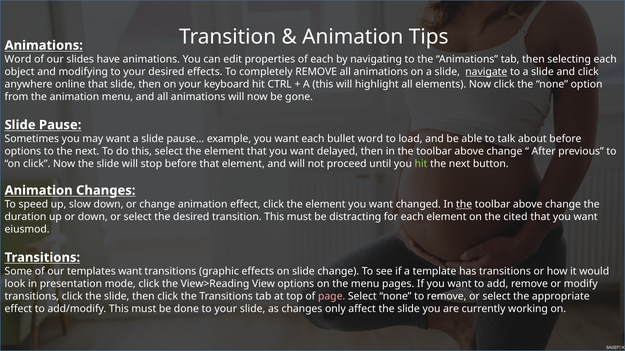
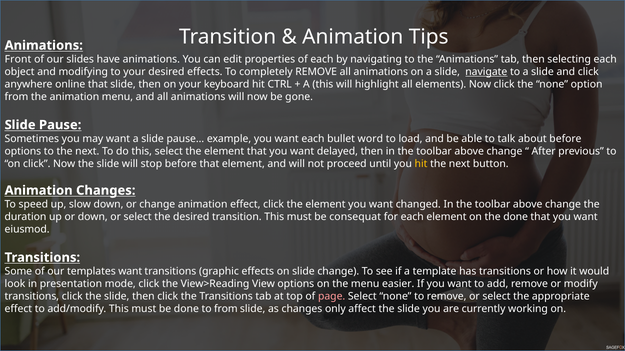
Word: Word -> Front (18, 59)
hit colour: light green -> yellow (421, 164)
the underline: present -> none (464, 205)
distracting: distracting -> consequat (355, 217)
the cited: cited -> done (516, 217)
pages: pages -> easier (398, 284)
done to your: your -> from (226, 309)
